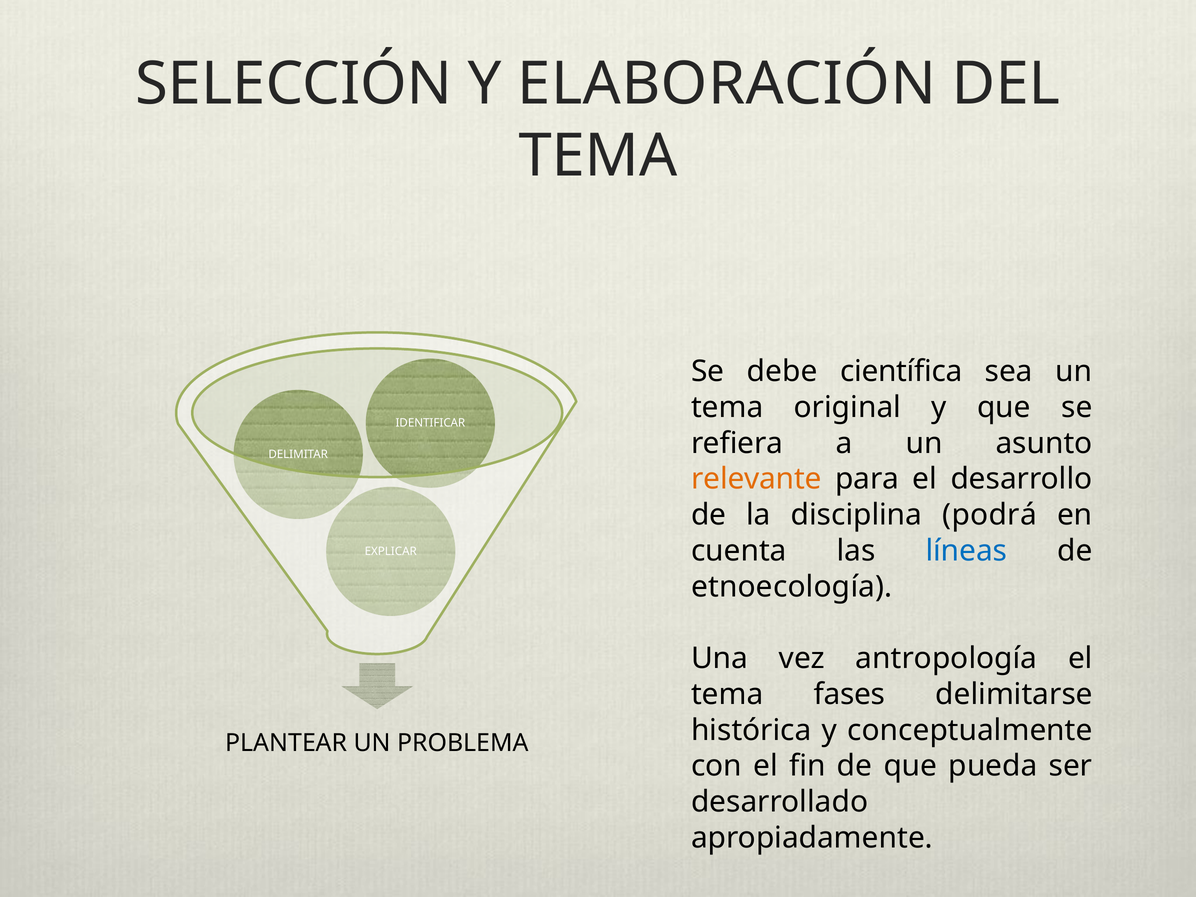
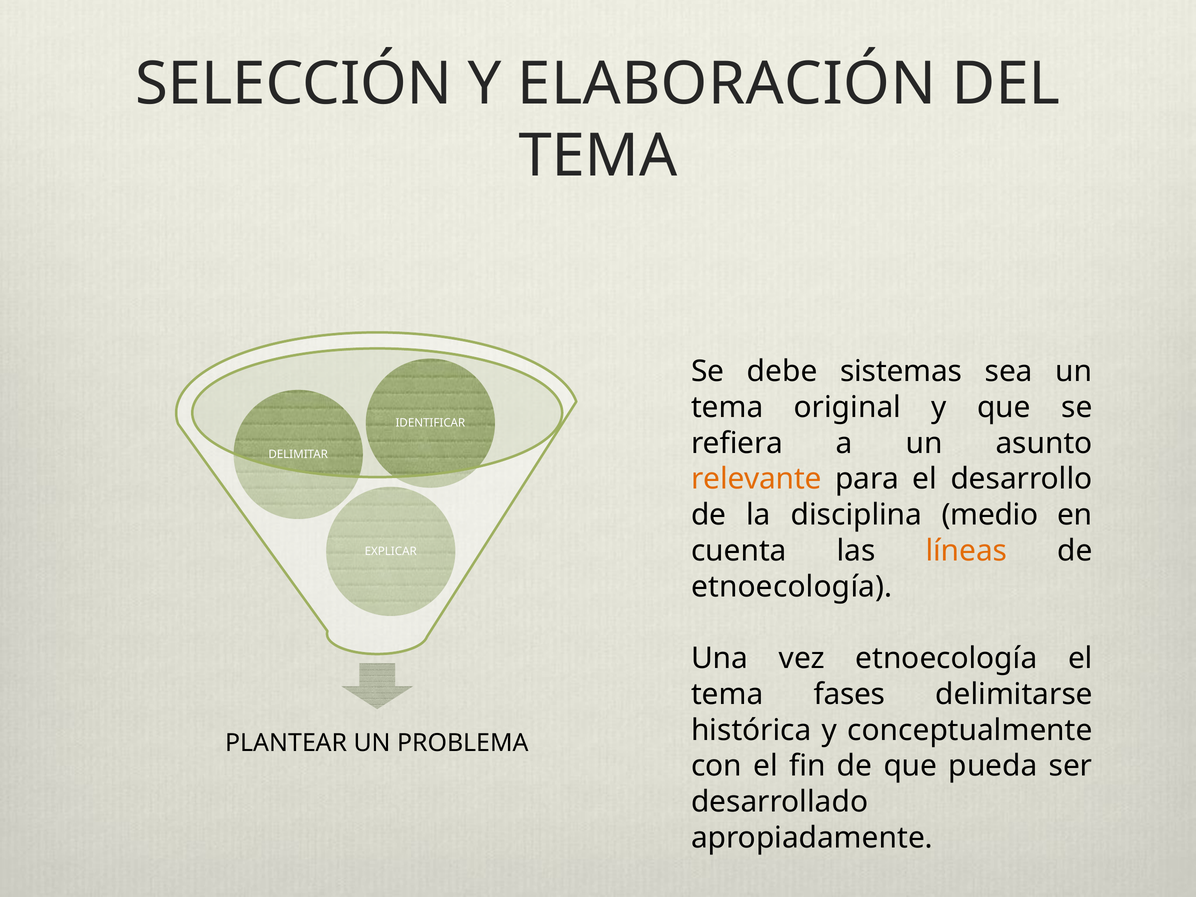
científica: científica -> sistemas (901, 371)
podrá: podrá -> medio (990, 515)
líneas colour: blue -> orange (966, 551)
vez antropología: antropología -> etnoecología (946, 658)
